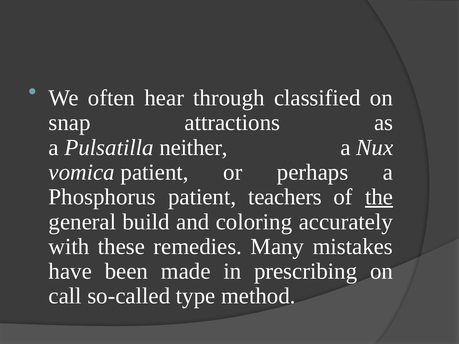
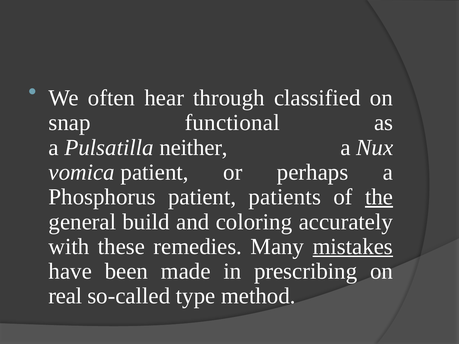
attractions: attractions -> functional (232, 123)
teachers: teachers -> patients (285, 197)
mistakes underline: none -> present (353, 247)
call: call -> real (65, 296)
